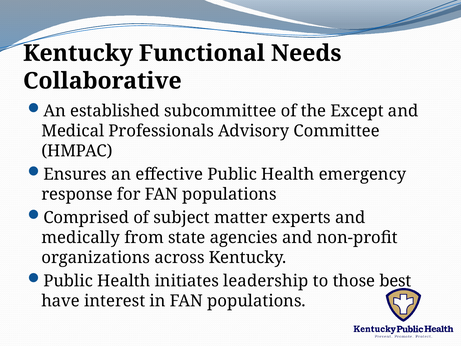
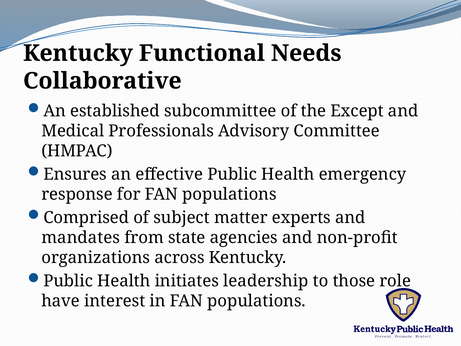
medically: medically -> mandates (81, 237)
best: best -> role (395, 281)
